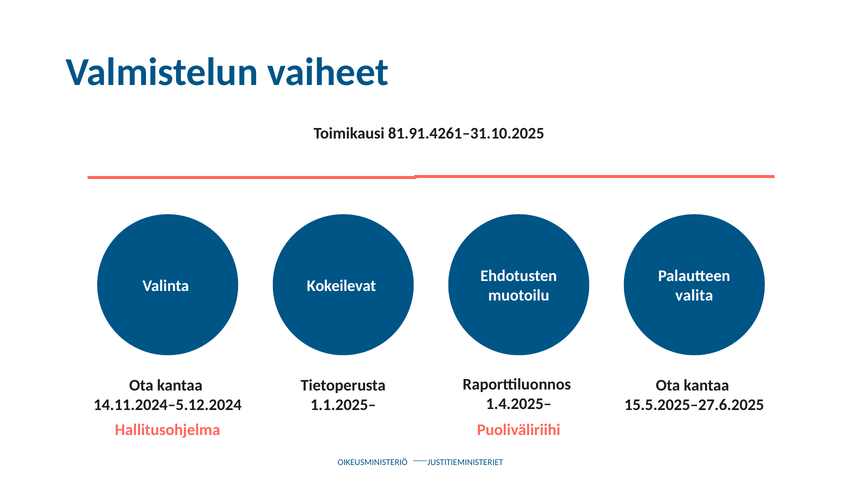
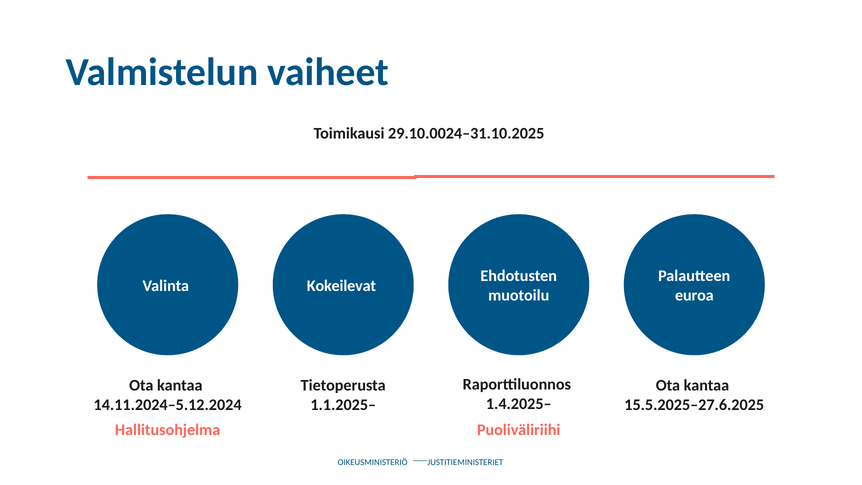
81.91.4261–31.10.2025: 81.91.4261–31.10.2025 -> 29.10.0024–31.10.2025 (466, 134)
valita: valita -> euroa (694, 295)
